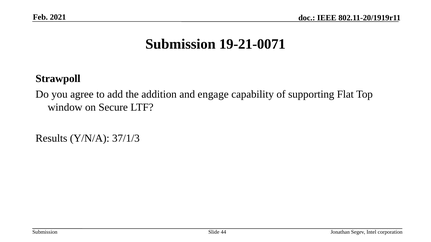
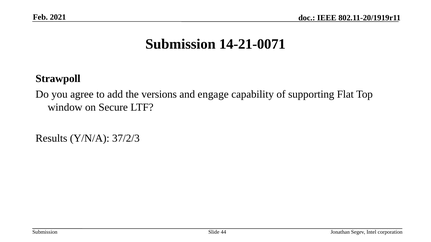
19-21-0071: 19-21-0071 -> 14-21-0071 (252, 44)
addition: addition -> versions (159, 95)
37/1/3: 37/1/3 -> 37/2/3 (126, 139)
